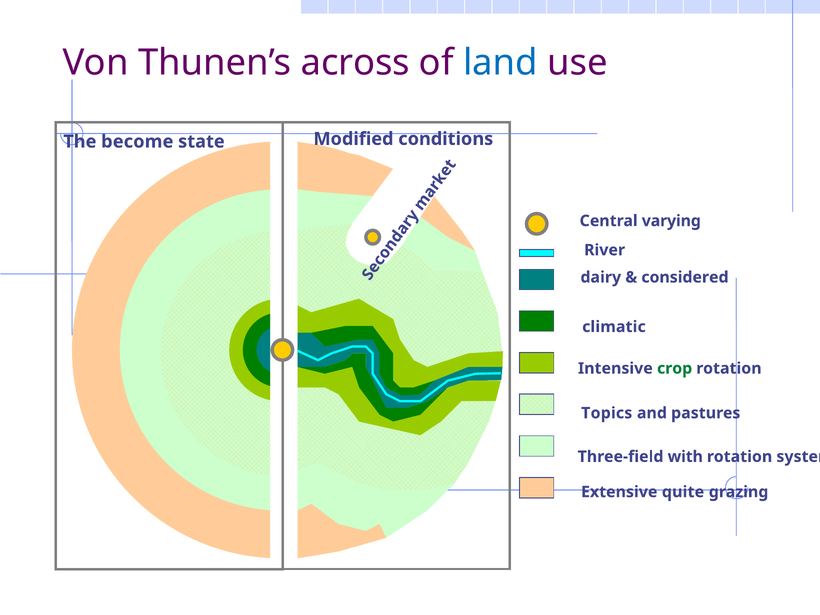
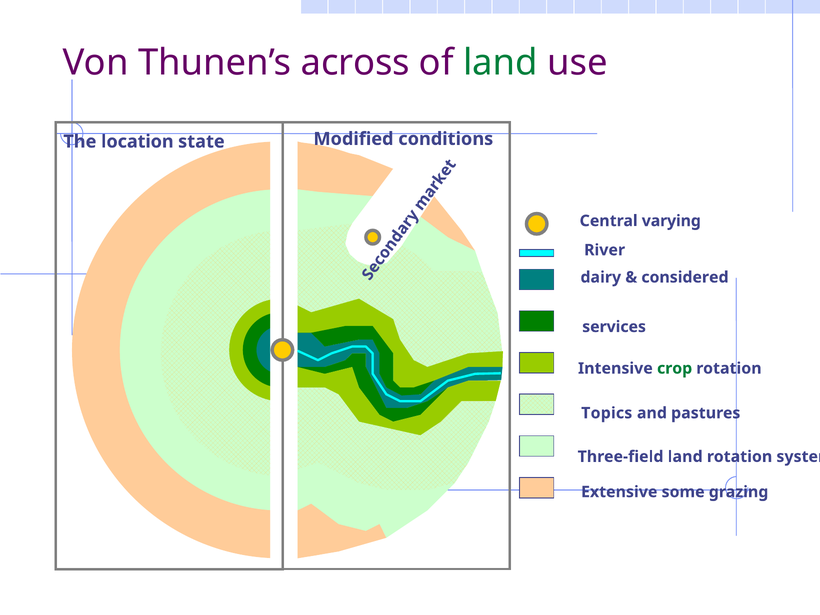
land colour: blue -> green (500, 63)
become: become -> location (137, 142)
climatic: climatic -> services (614, 327)
Three-field with: with -> land (685, 457)
quite: quite -> some (683, 492)
